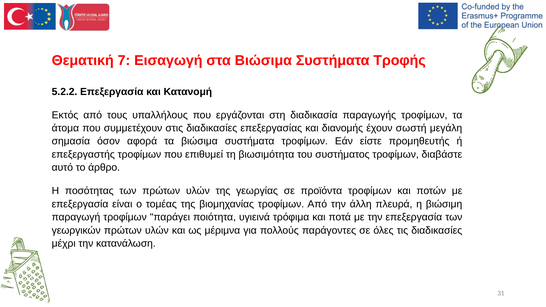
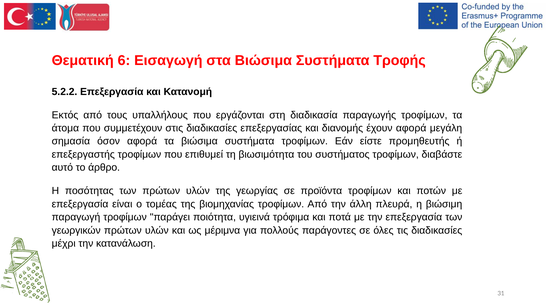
7: 7 -> 6 (124, 60)
έχουν σωστή: σωστή -> αφορά (411, 128)
